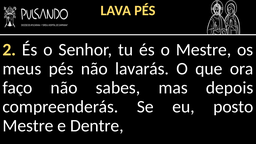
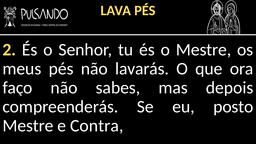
Dentre: Dentre -> Contra (97, 126)
